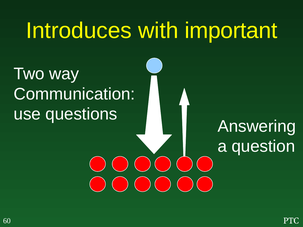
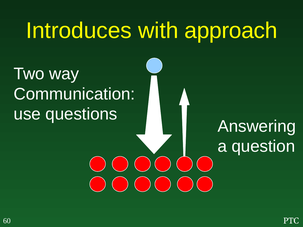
important: important -> approach (231, 31)
